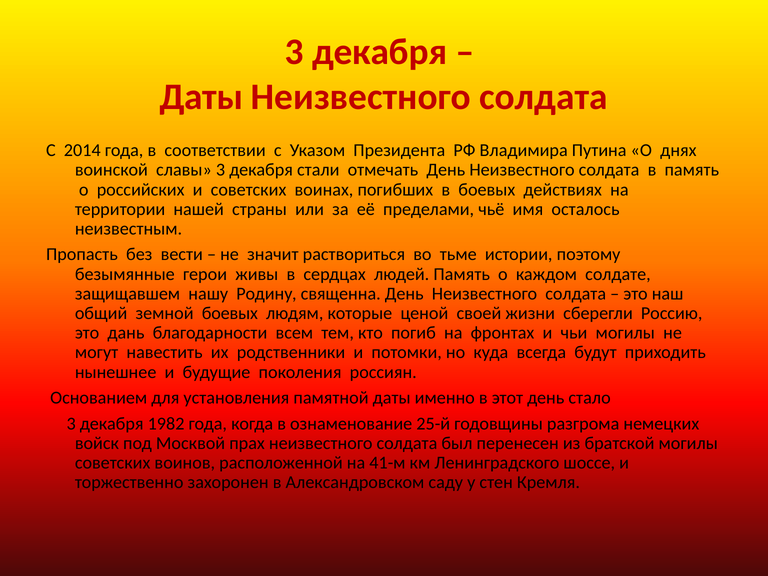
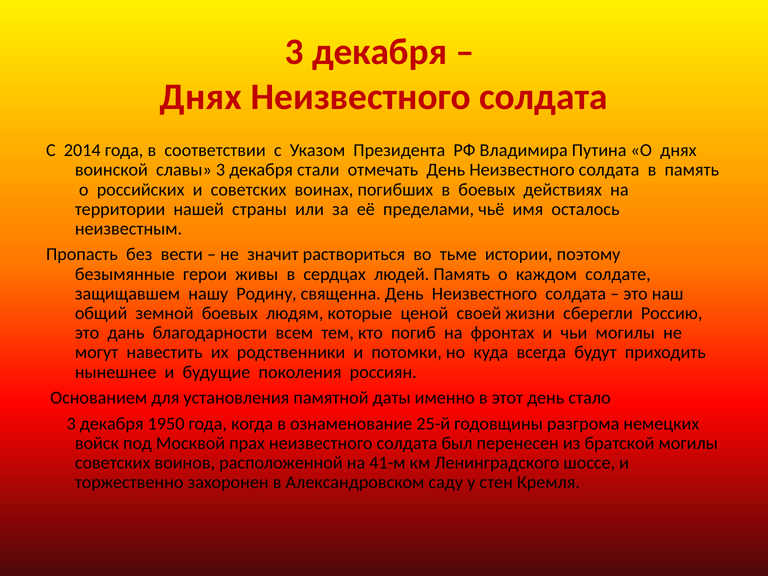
Даты: Даты -> Днях (201, 97)
1982: 1982 -> 1950 (166, 424)
